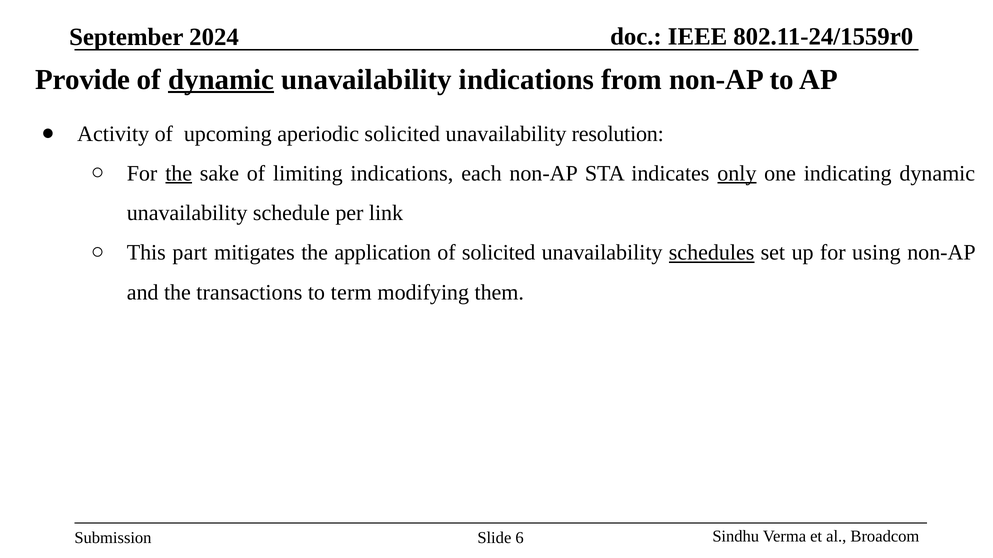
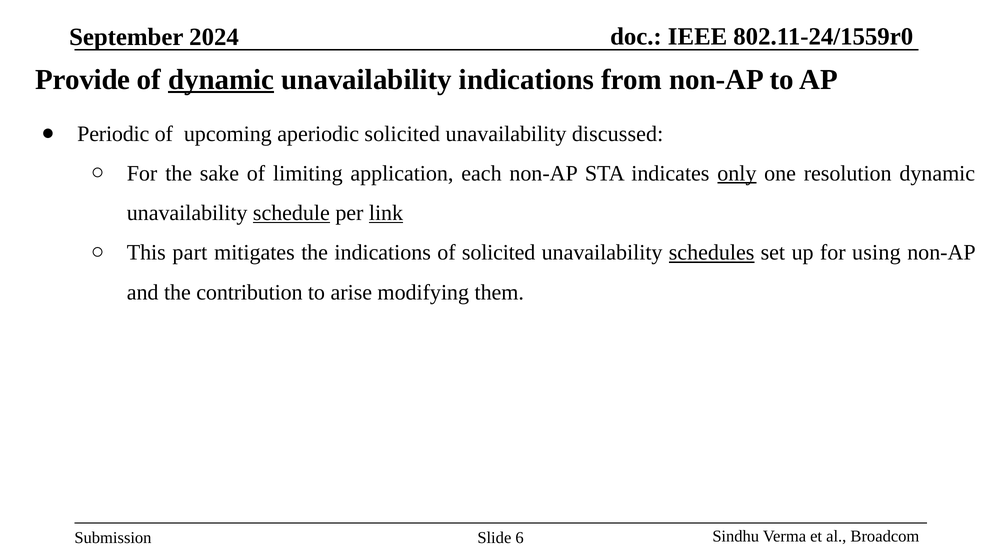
Activity: Activity -> Periodic (113, 134)
resolution: resolution -> discussed (618, 134)
the underline: present -> none (179, 174)
limiting indications: indications -> application (402, 174)
indicating: indicating -> resolution (848, 174)
schedule underline: none -> present (291, 213)
link underline: none -> present (386, 213)
the application: application -> indications (383, 253)
transactions: transactions -> contribution (249, 293)
term: term -> arise (351, 293)
